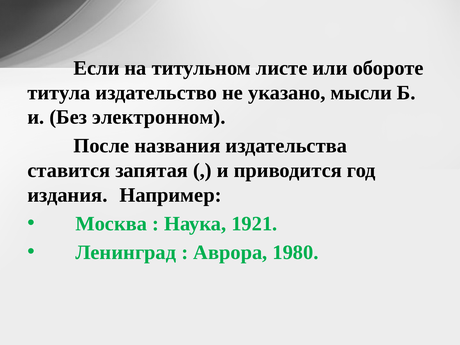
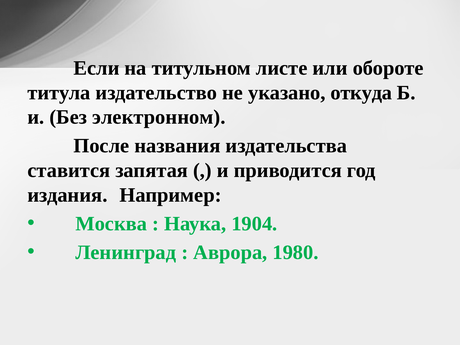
мысли: мысли -> откуда (361, 93)
1921: 1921 -> 1904 (254, 224)
